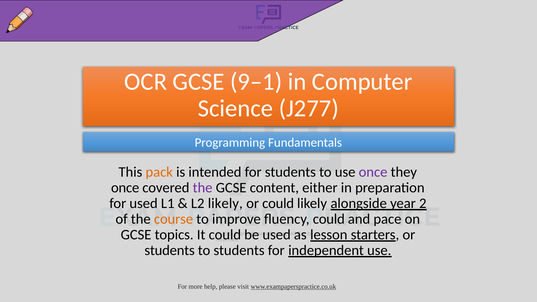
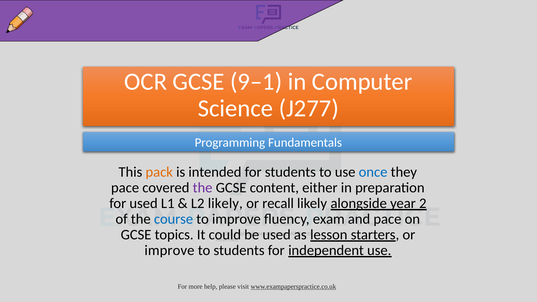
once colour: purple -> blue (373, 172)
once: once -> pace (125, 188)
or could: could -> recall (278, 203)
course colour: orange -> blue (174, 219)
fluency could: could -> exam (329, 219)
students: students -> improve (169, 251)
